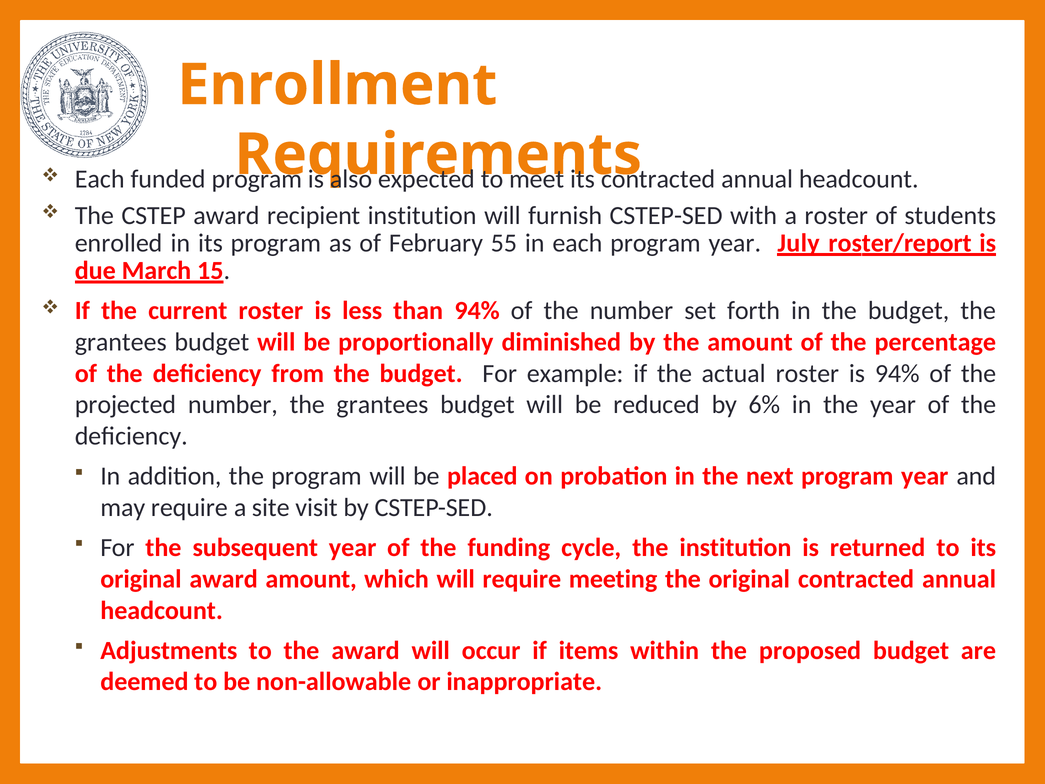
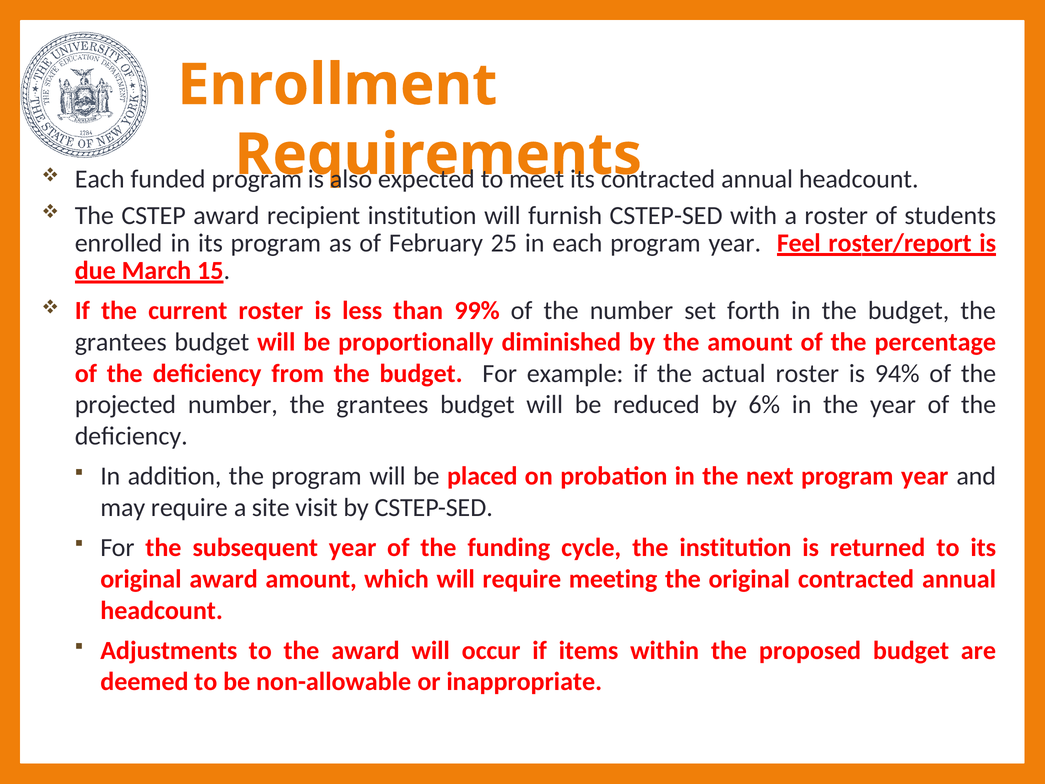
55: 55 -> 25 (504, 243)
July: July -> Feel (799, 243)
than 94%: 94% -> 99% (477, 311)
